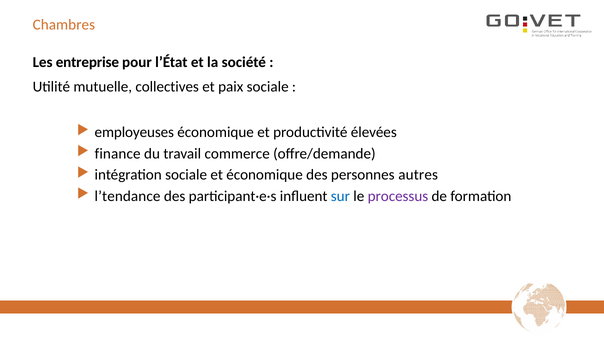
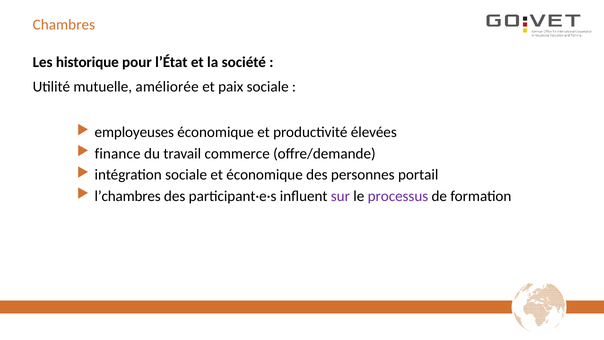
entreprise: entreprise -> historique (87, 62)
collectives: collectives -> améliorée (167, 87)
autres: autres -> portail (418, 175)
l’tendance: l’tendance -> l’chambres (128, 196)
sur colour: blue -> purple (340, 196)
